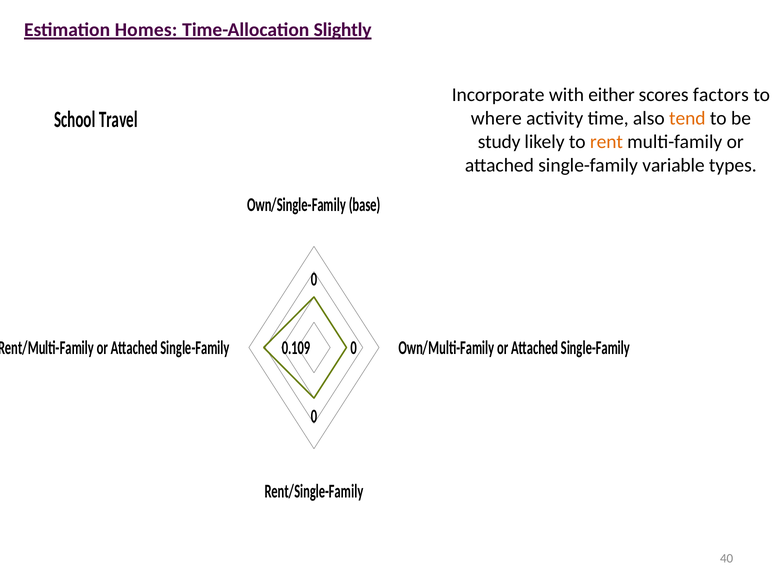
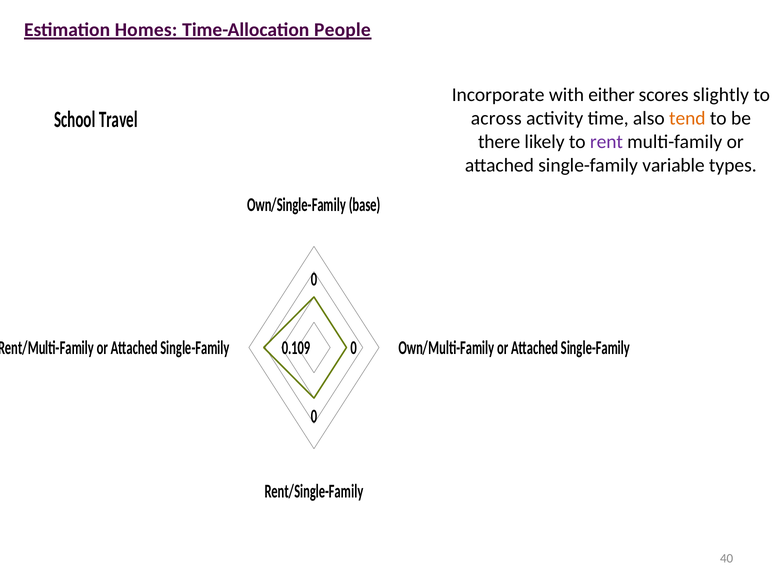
Slightly: Slightly -> People (342, 30)
factors: factors -> slightly (721, 95)
where: where -> across (496, 118)
study: study -> there (499, 142)
rent colour: orange -> purple (606, 142)
